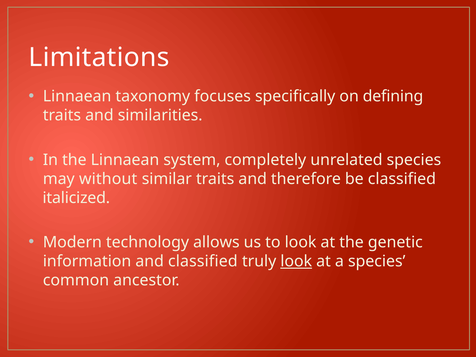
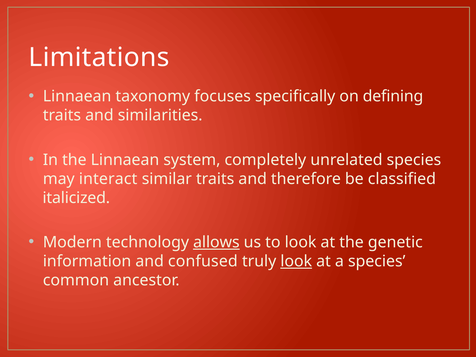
without: without -> interact (108, 179)
allows underline: none -> present (216, 242)
and classified: classified -> confused (203, 261)
